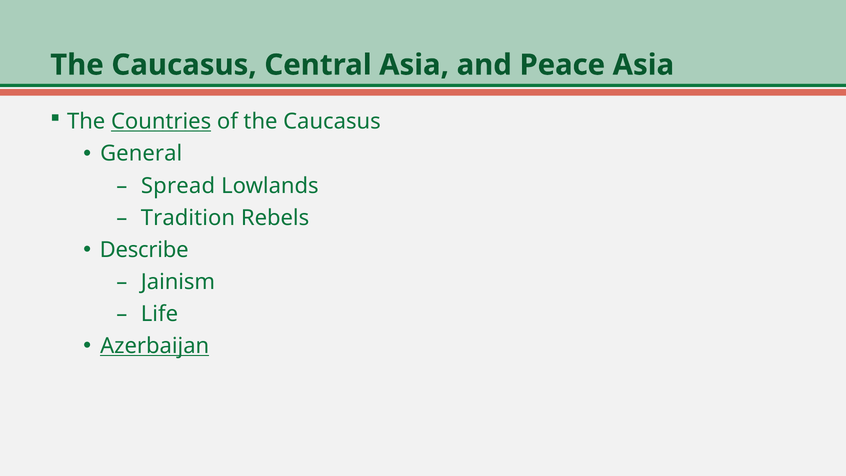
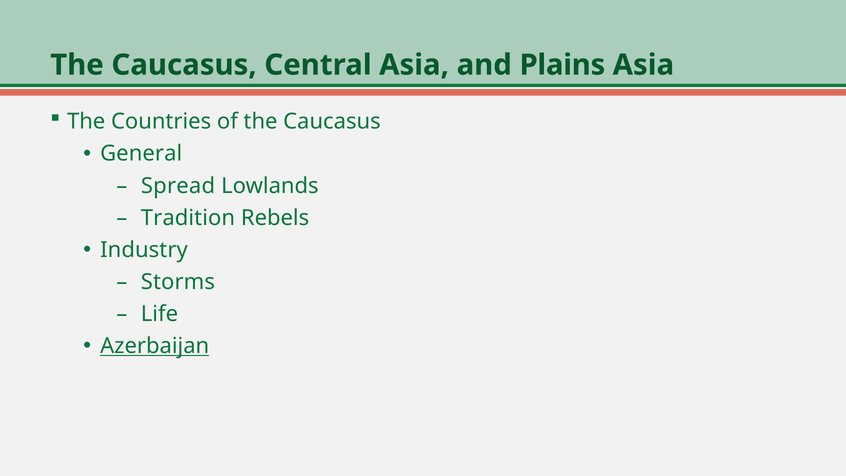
Peace: Peace -> Plains (562, 65)
Countries underline: present -> none (161, 122)
Describe: Describe -> Industry (144, 250)
Jainism: Jainism -> Storms (178, 282)
